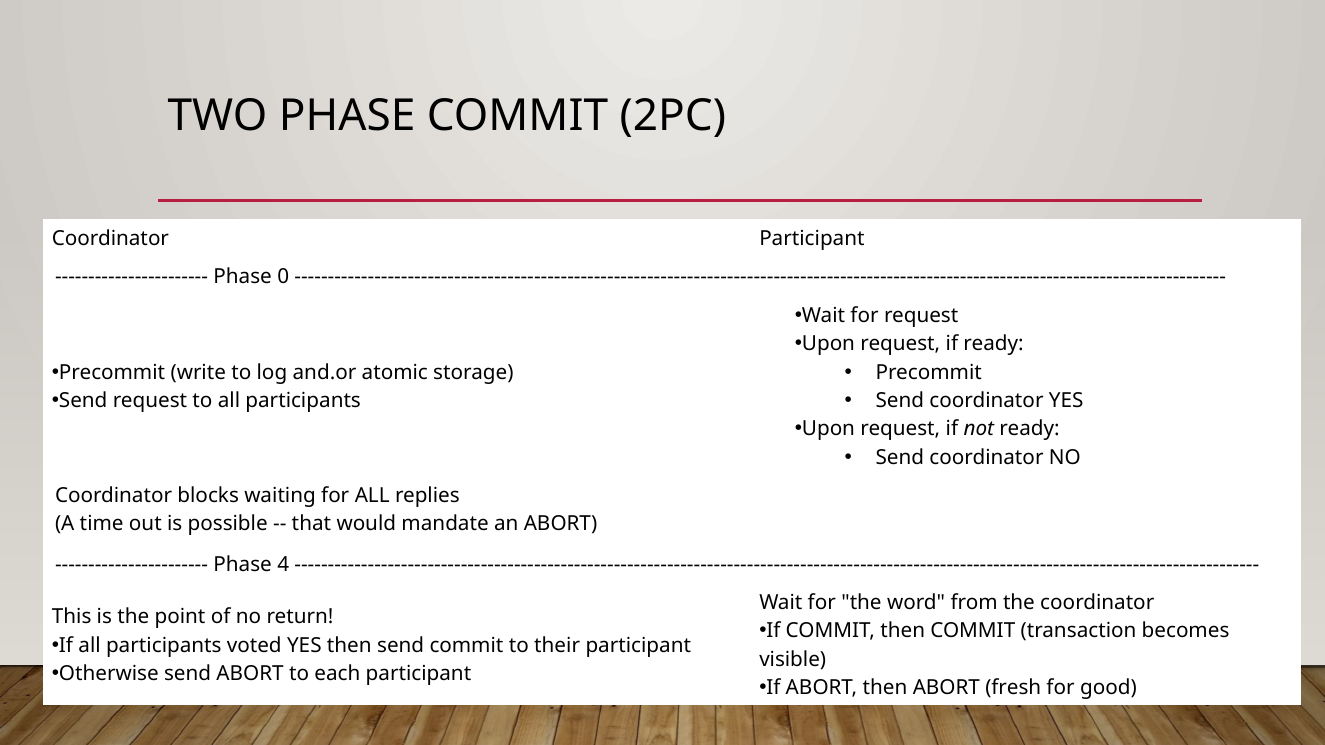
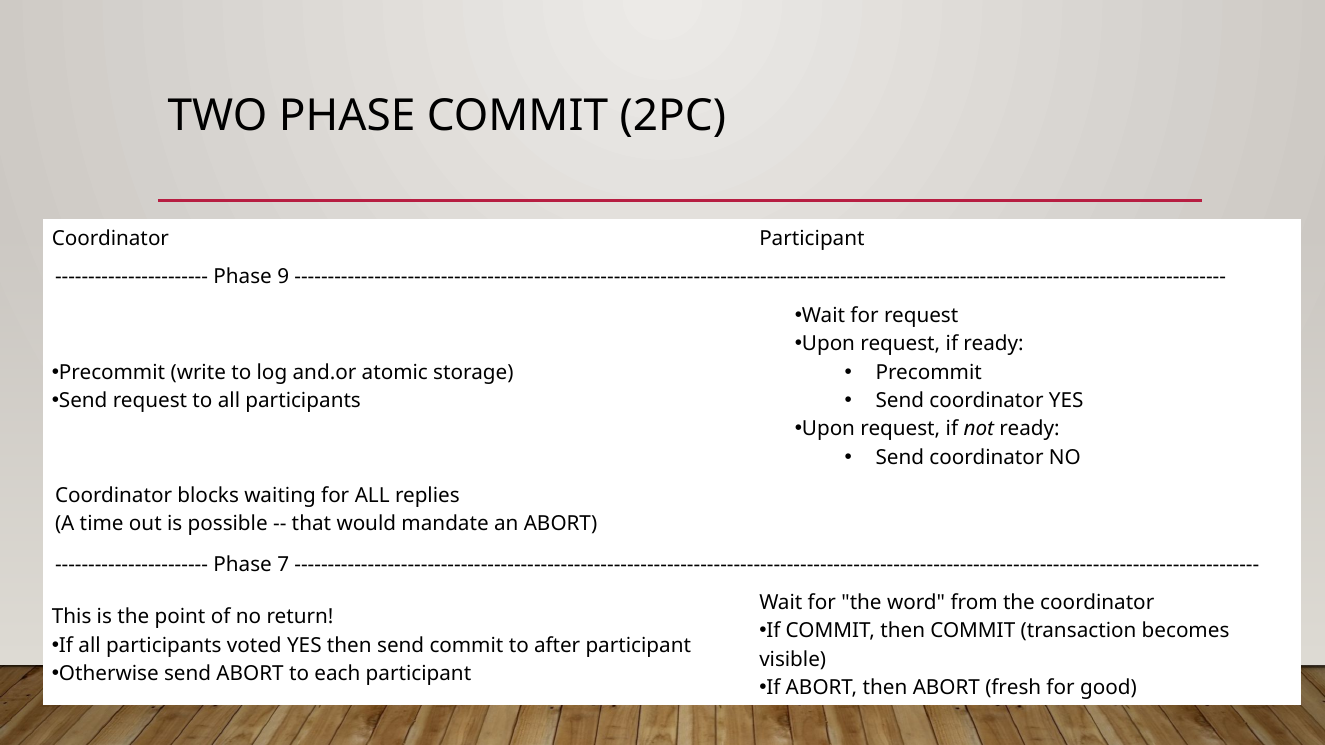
0: 0 -> 9 (283, 277)
4: 4 -> 7 (283, 564)
their: their -> after (557, 645)
